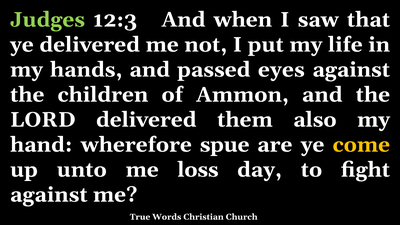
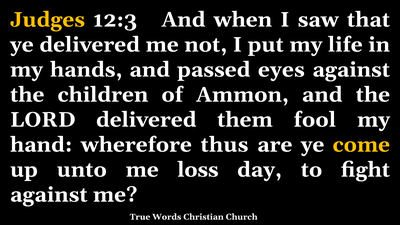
Judges colour: light green -> yellow (47, 20)
also: also -> fool (315, 120)
spue: spue -> thus (224, 145)
